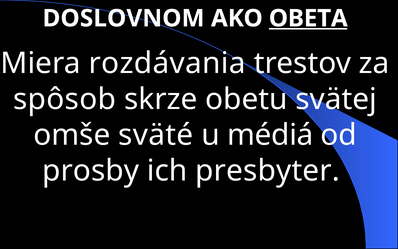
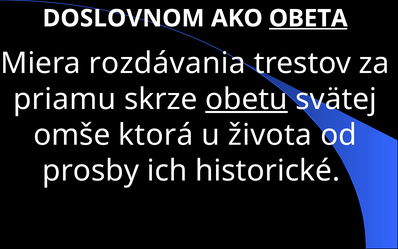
spôsob: spôsob -> priamu (65, 99)
obetu underline: none -> present (246, 99)
sväté: sväté -> ktorá (156, 135)
médiá: médiá -> života (270, 135)
presbyter: presbyter -> historické (268, 171)
